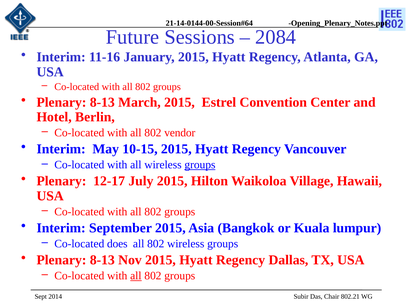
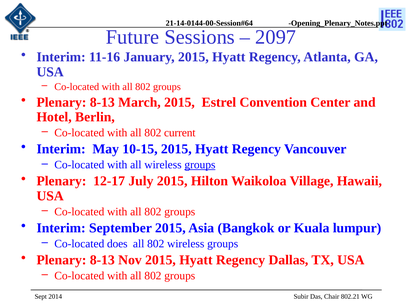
2084: 2084 -> 2097 (276, 37)
vendor: vendor -> current (180, 133)
all underline: present -> none (136, 275)
